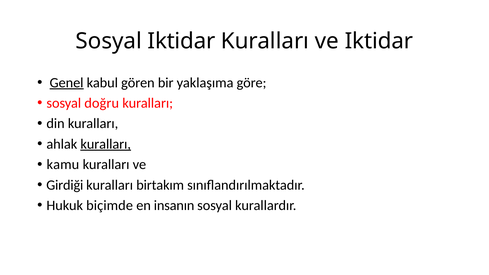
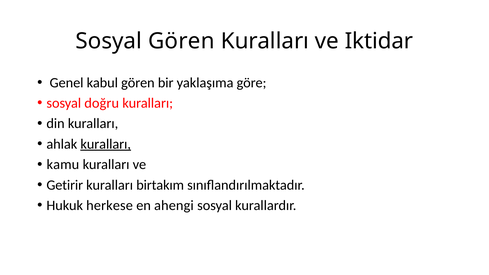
Sosyal Iktidar: Iktidar -> Gören (181, 41)
Genel underline: present -> none (67, 83)
Girdiği: Girdiği -> Getirir (65, 185)
biçimde: biçimde -> herkese (110, 205)
insanın: insanın -> ahengi (174, 205)
